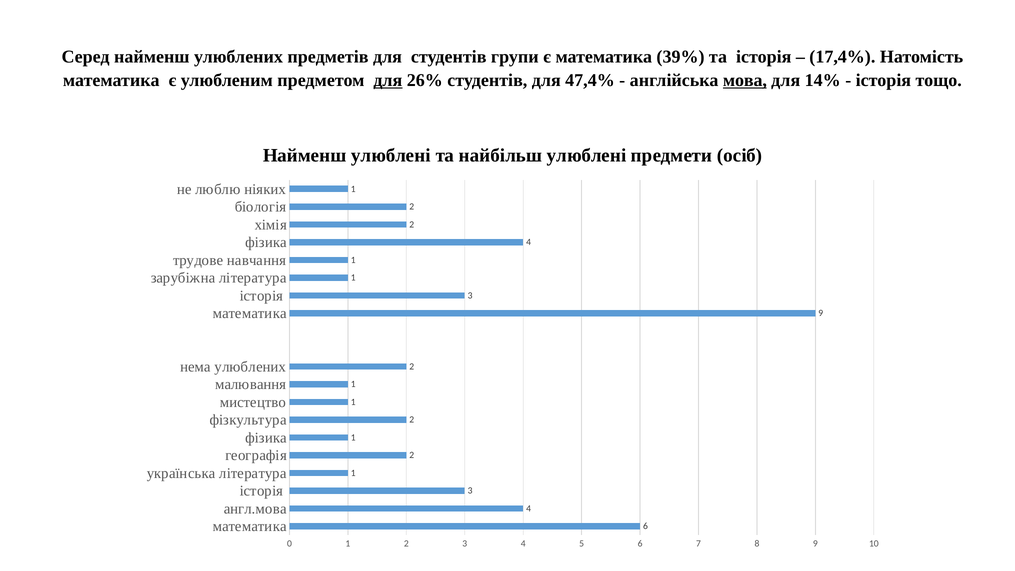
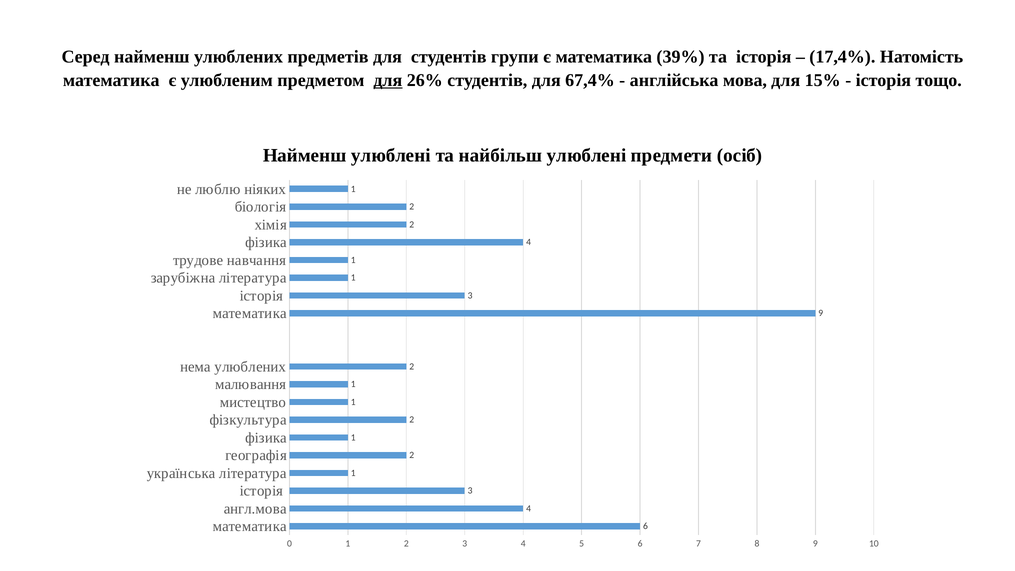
47,4%: 47,4% -> 67,4% (590, 80)
мова underline: present -> none (745, 80)
14%: 14% -> 15% (823, 80)
